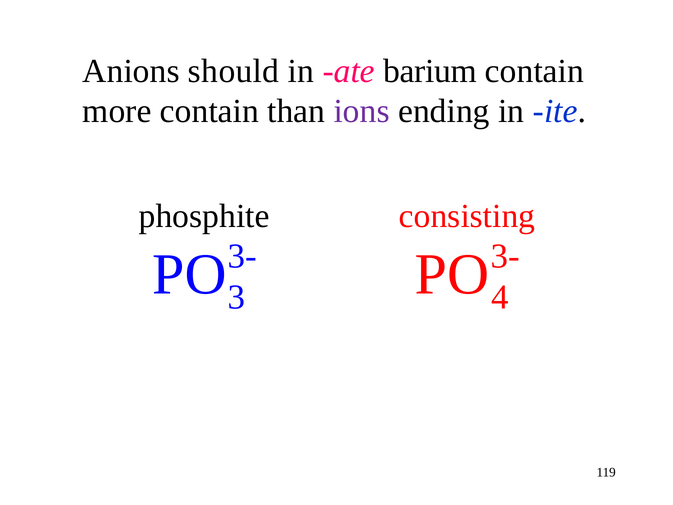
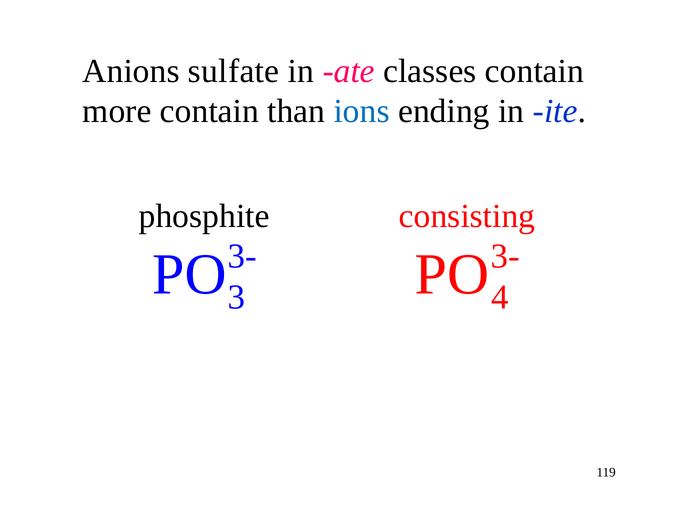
should: should -> sulfate (234, 71)
barium: barium -> classes (430, 71)
ions colour: purple -> blue (362, 111)
